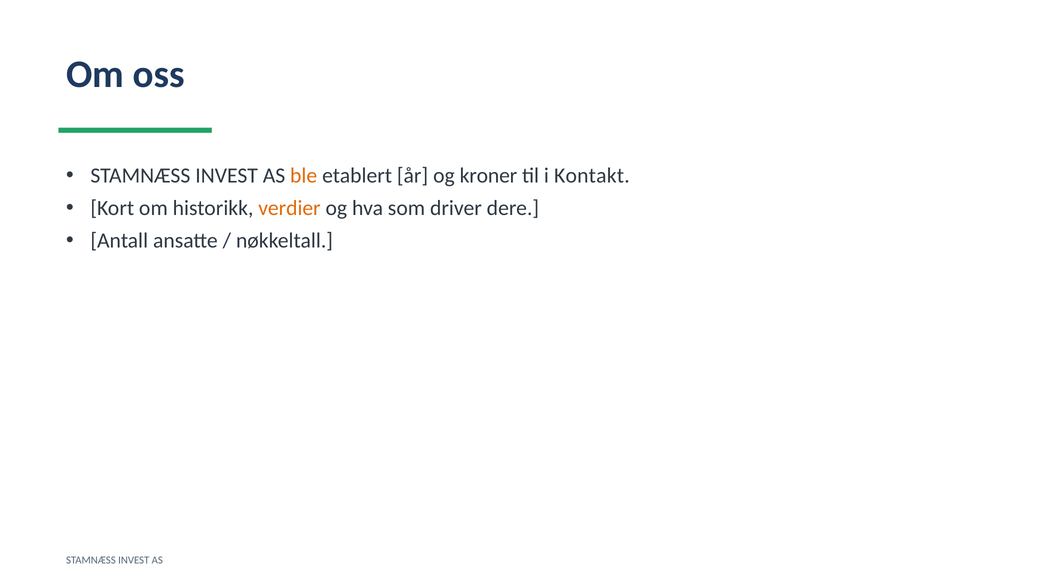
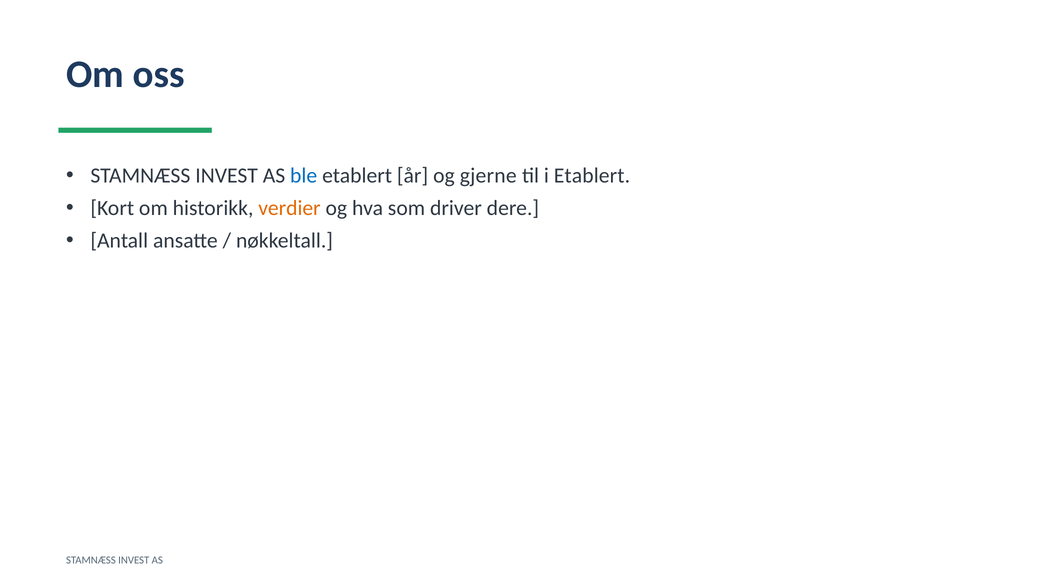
ble colour: orange -> blue (304, 176)
kroner: kroner -> gjerne (488, 176)
i Kontakt: Kontakt -> Etablert (592, 176)
